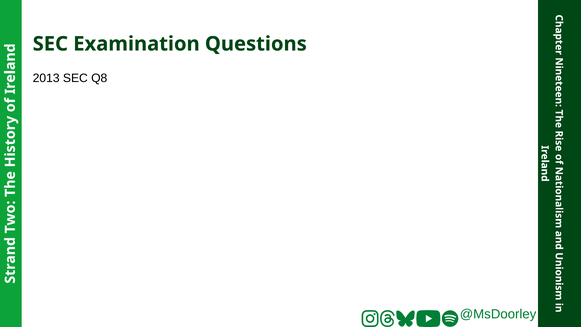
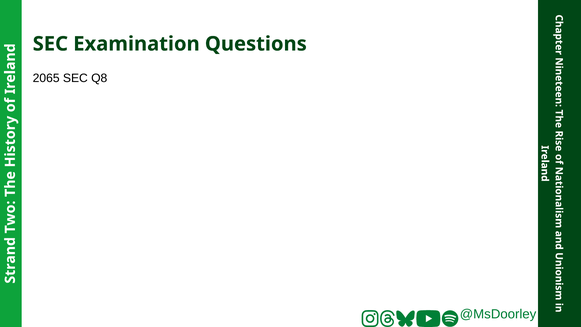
2013: 2013 -> 2065 (46, 78)
